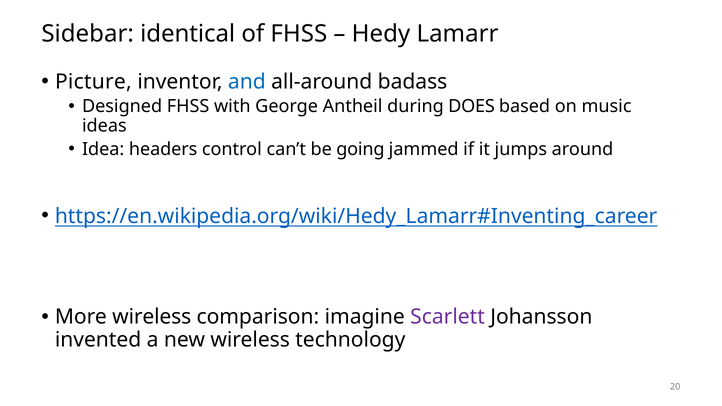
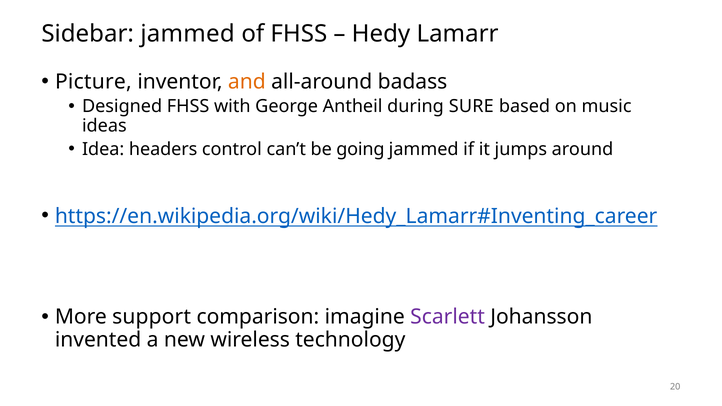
Sidebar identical: identical -> jammed (188, 34)
and colour: blue -> orange (247, 82)
DOES: DOES -> SURE (471, 107)
More wireless: wireless -> support (152, 317)
